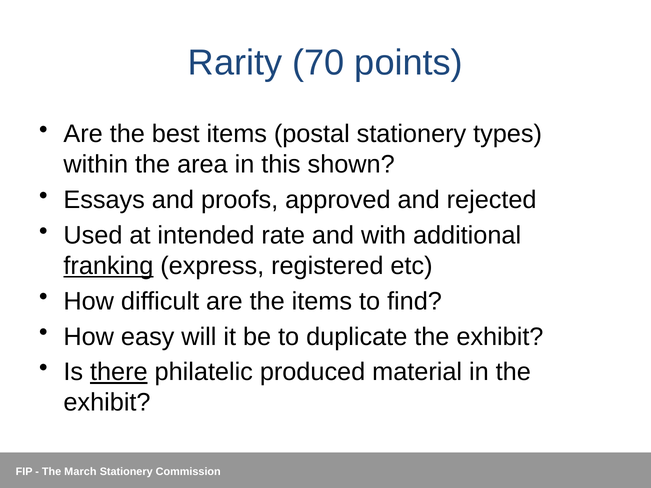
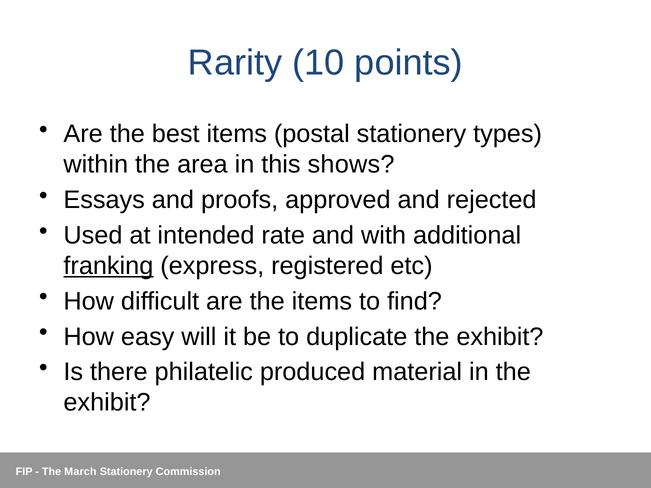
70: 70 -> 10 (318, 63)
shown: shown -> shows (351, 165)
there underline: present -> none (119, 372)
